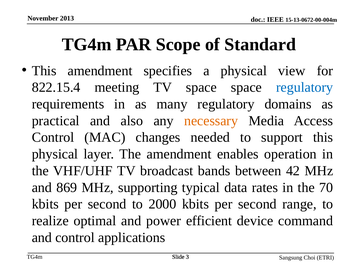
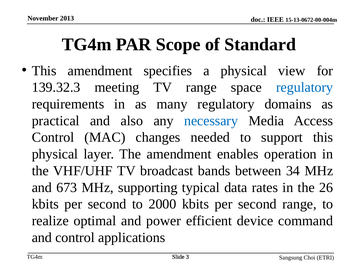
822.15.4: 822.15.4 -> 139.32.3 (56, 88)
TV space: space -> range (201, 88)
necessary colour: orange -> blue (211, 121)
42: 42 -> 34 (293, 171)
869: 869 -> 673 (67, 188)
70: 70 -> 26 (326, 188)
